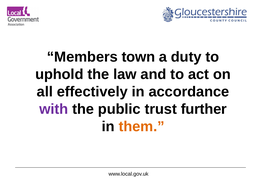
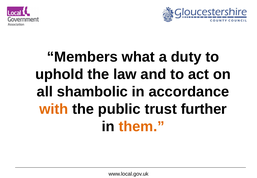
town: town -> what (138, 57)
effectively: effectively -> shambolic (92, 92)
with colour: purple -> orange (54, 109)
